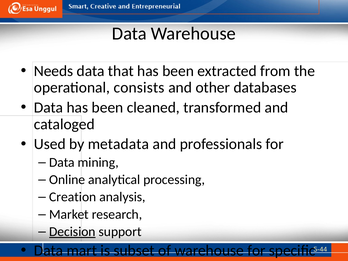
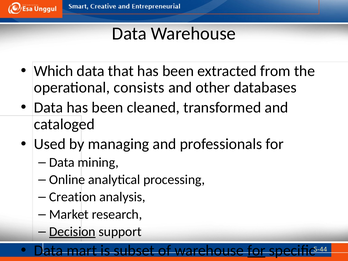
Needs: Needs -> Which (54, 71)
metadata: metadata -> managing (118, 144)
for underline: none -> present (256, 250)
